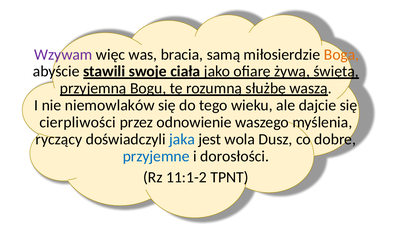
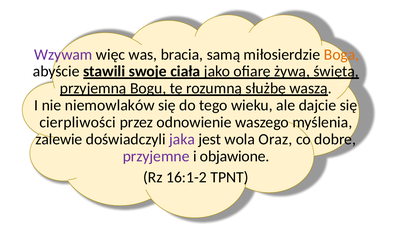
ryczący: ryczący -> zalewie (59, 139)
jaka colour: blue -> purple (182, 139)
Dusz: Dusz -> Oraz (276, 139)
przyjemne colour: blue -> purple (156, 156)
dorosłości: dorosłości -> objawione (235, 156)
11:1-2: 11:1-2 -> 16:1-2 (186, 177)
